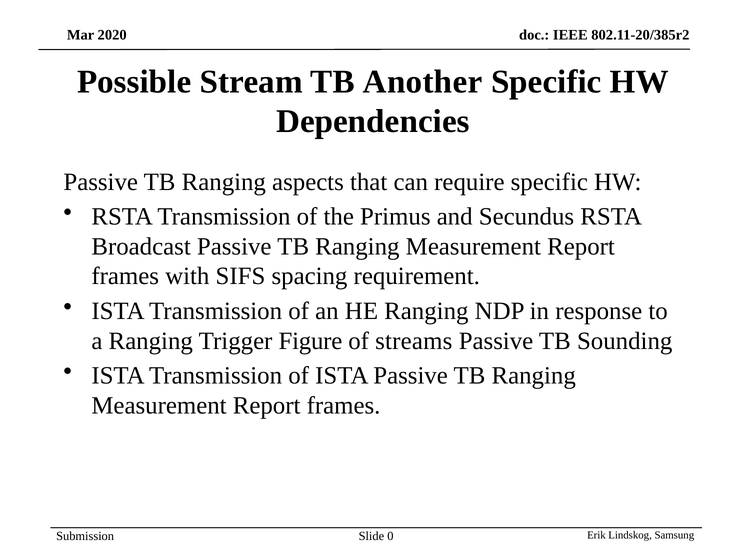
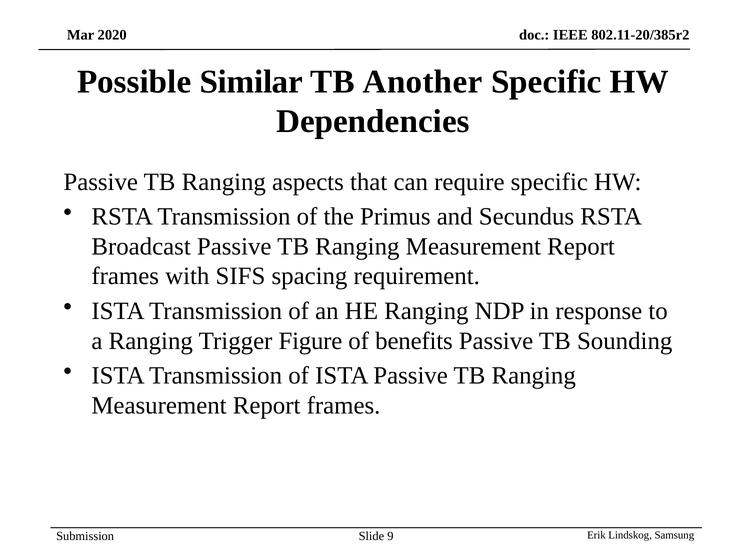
Stream: Stream -> Similar (251, 82)
streams: streams -> benefits (414, 341)
0: 0 -> 9 (390, 537)
